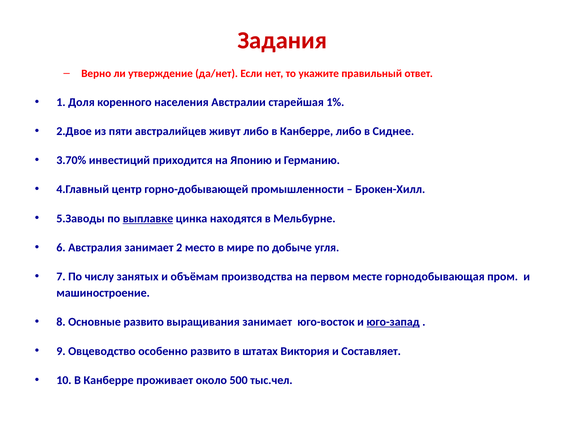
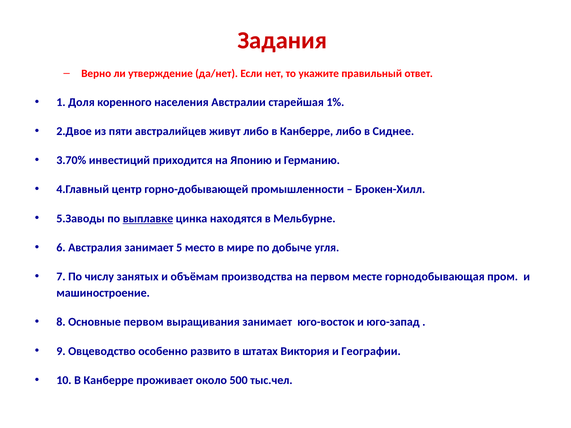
2: 2 -> 5 (179, 248)
Основные развито: развито -> первом (144, 322)
юго-запад underline: present -> none (393, 322)
Составляет: Составляет -> Географии (371, 351)
